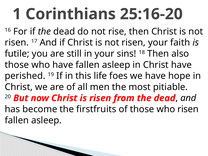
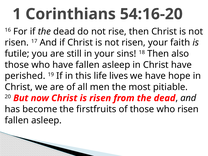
25:16-20: 25:16-20 -> 54:16-20 (151, 14)
foes: foes -> lives (119, 76)
